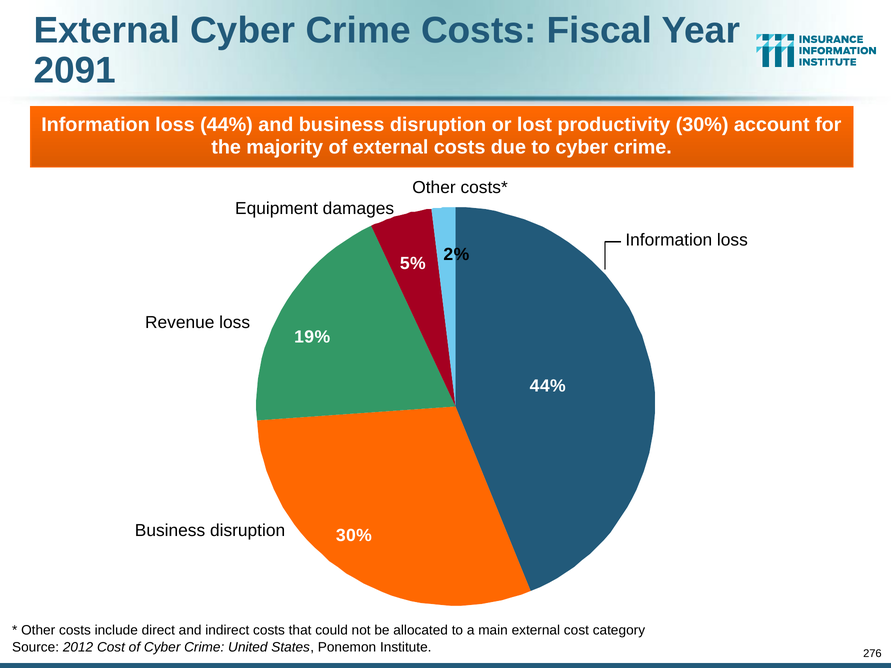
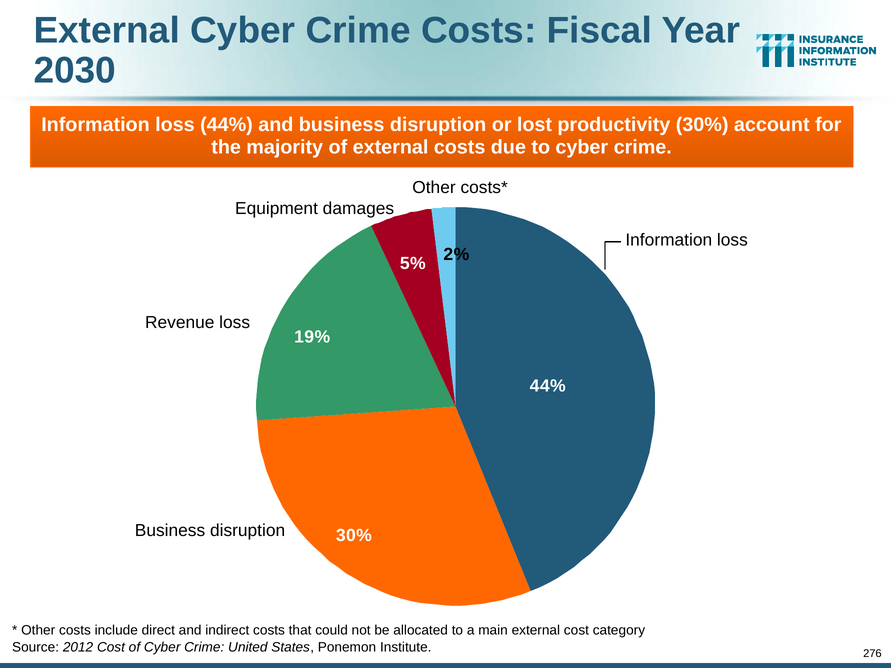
2091: 2091 -> 2030 (75, 71)
